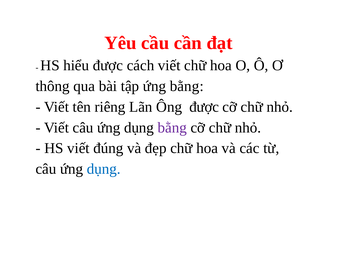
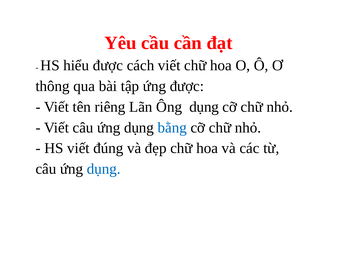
ứng bằng: bằng -> được (187, 86)
Ông được: được -> dụng (204, 107)
bằng colour: purple -> blue (172, 127)
